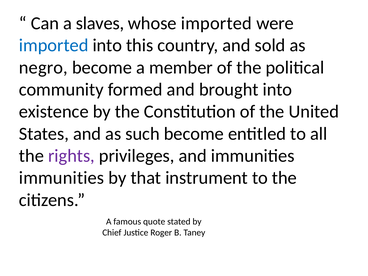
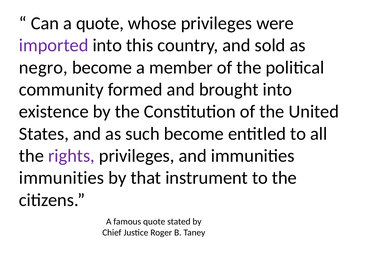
a slaves: slaves -> quote (100, 23)
whose imported: imported -> privileges (216, 23)
imported colour: blue -> purple (54, 45)
